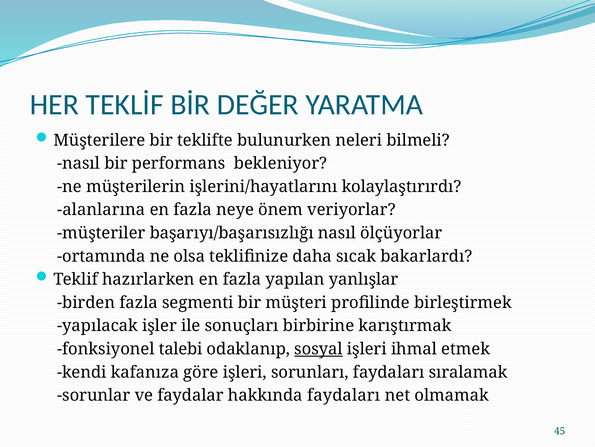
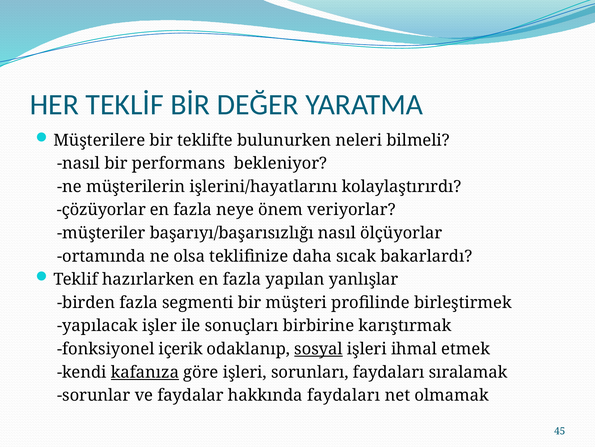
alanlarına: alanlarına -> çözüyorlar (101, 209)
talebi: talebi -> içerik (181, 348)
kafanıza underline: none -> present (145, 372)
